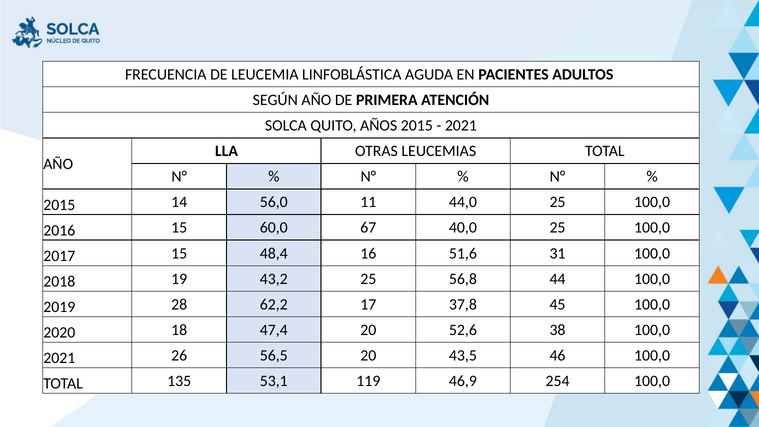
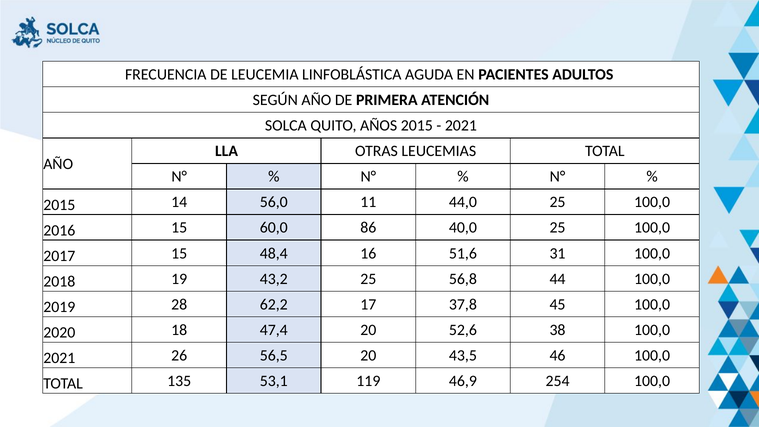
67: 67 -> 86 (368, 228)
